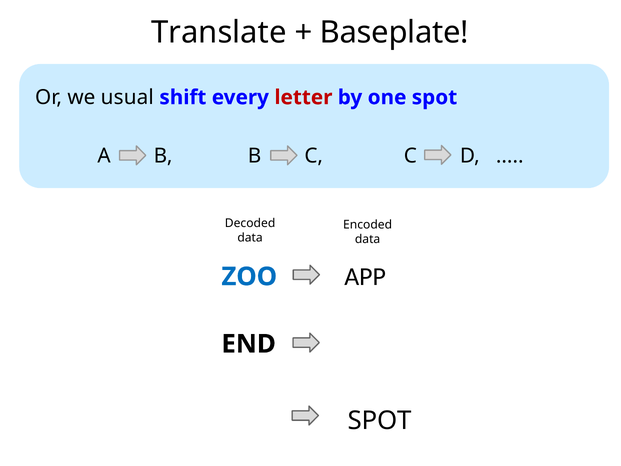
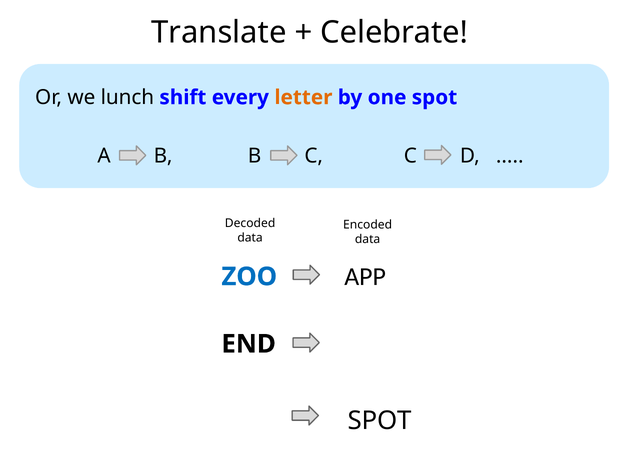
Baseplate: Baseplate -> Celebrate (394, 32)
usual: usual -> lunch (127, 97)
letter colour: red -> orange (303, 97)
